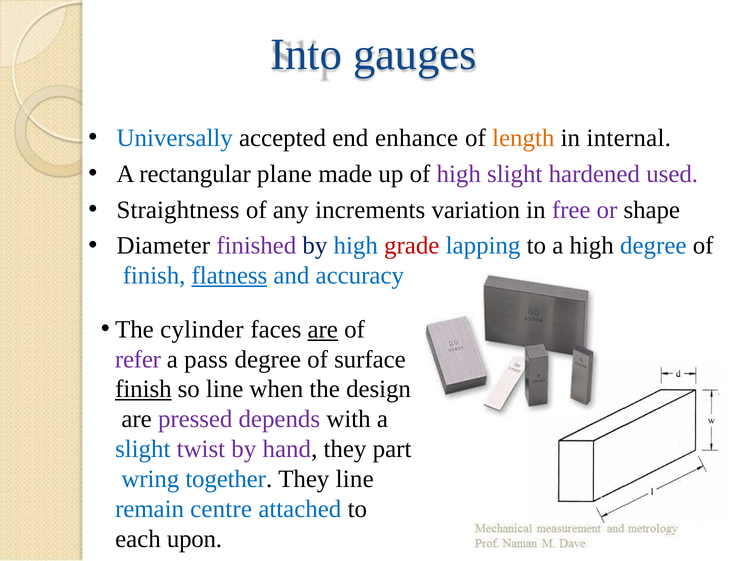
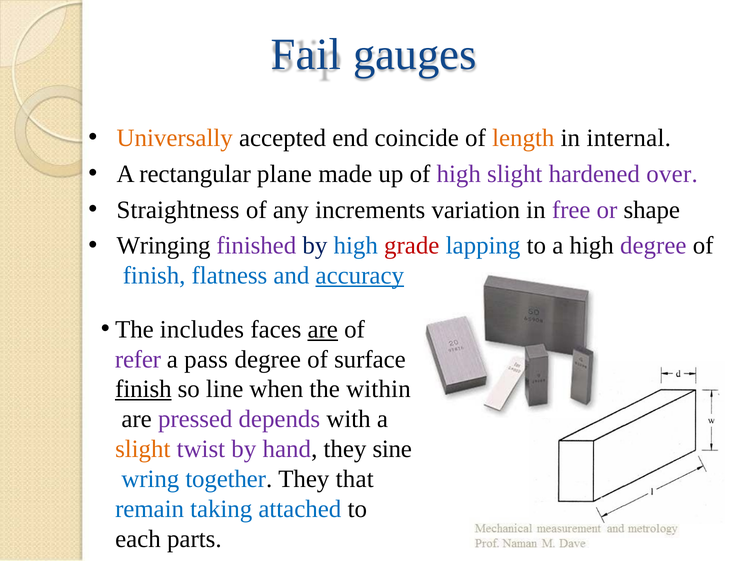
Into: Into -> Fail (306, 55)
Universally colour: blue -> orange (175, 138)
enhance: enhance -> coincide (417, 138)
used: used -> over (672, 174)
Diameter: Diameter -> Wringing (164, 246)
degree colour: blue -> purple (653, 246)
flatness underline: present -> none (229, 276)
accuracy underline: none -> present (360, 276)
cylinder: cylinder -> includes (202, 329)
design: design -> within (378, 389)
slight colour: blue -> orange (143, 449)
part: part -> sine (392, 449)
They line: line -> that (355, 479)
centre: centre -> taking (221, 509)
upon: upon -> parts (194, 539)
